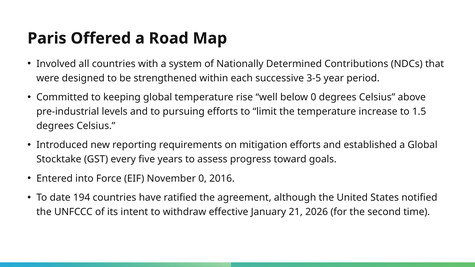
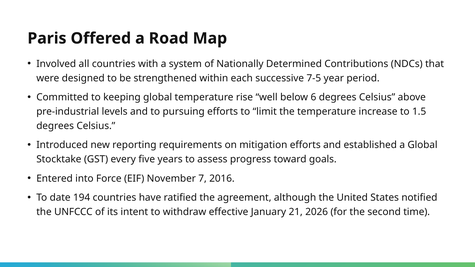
3-5: 3-5 -> 7-5 (314, 78)
below 0: 0 -> 6 (313, 97)
November 0: 0 -> 7 (203, 179)
